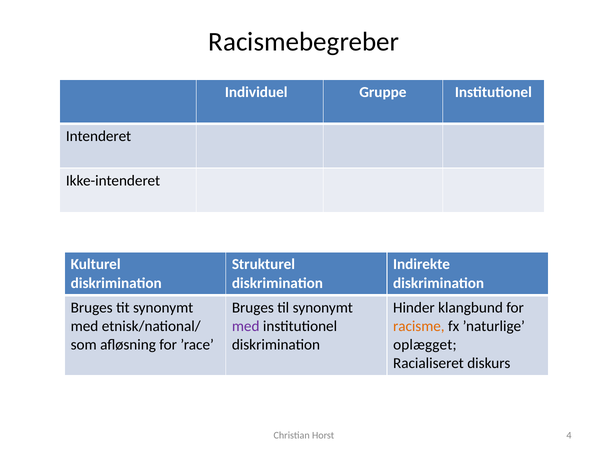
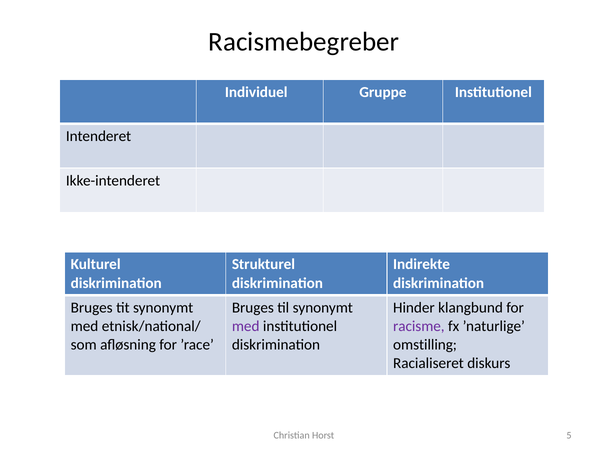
racisme colour: orange -> purple (419, 326)
oplægget: oplægget -> omstilling (425, 345)
4: 4 -> 5 (569, 435)
